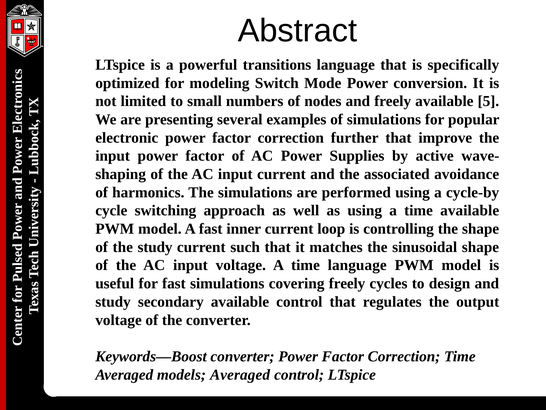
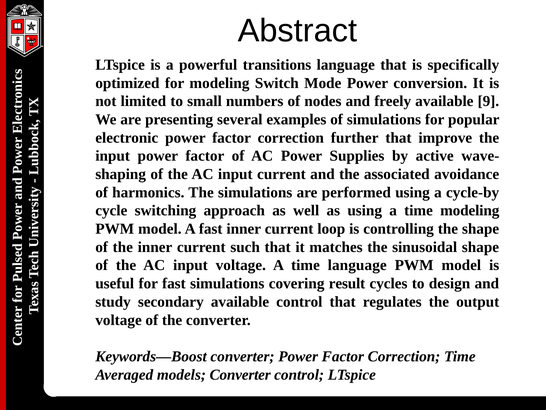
5: 5 -> 9 (488, 101)
time available: available -> modeling (470, 210)
the study: study -> inner (155, 247)
covering freely: freely -> result (347, 283)
models Averaged: Averaged -> Converter (240, 374)
